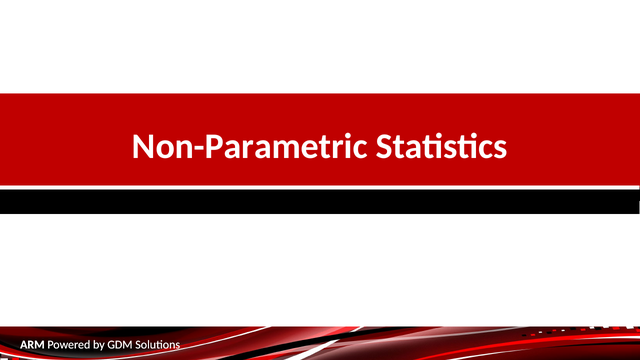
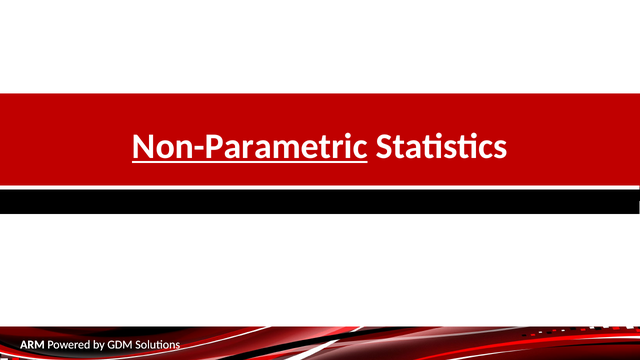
Non-Parametric underline: none -> present (250, 146)
